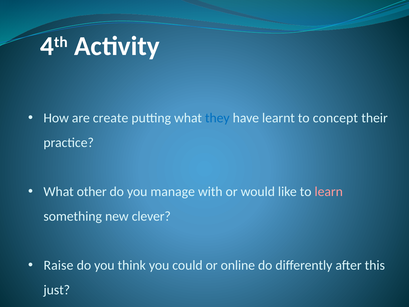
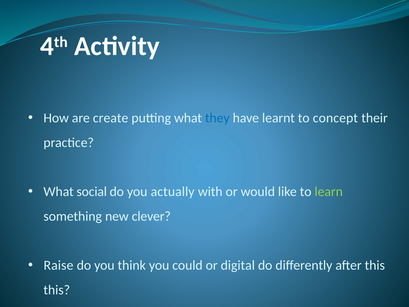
other: other -> social (92, 192)
manage: manage -> actually (173, 192)
learn colour: pink -> light green (329, 192)
online: online -> digital (238, 265)
just: just -> this (57, 290)
